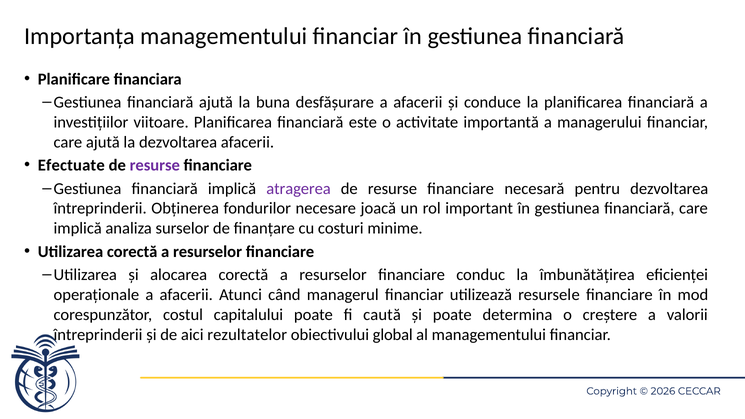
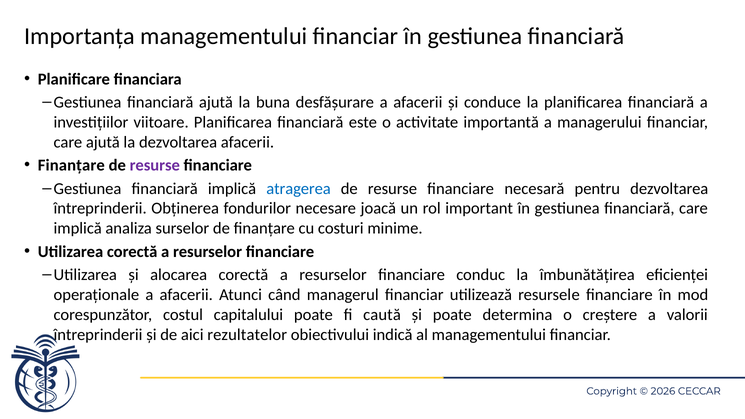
Efectuate: Efectuate -> Finanțare (71, 165)
atragerea colour: purple -> blue (299, 189)
global: global -> indică (393, 335)
